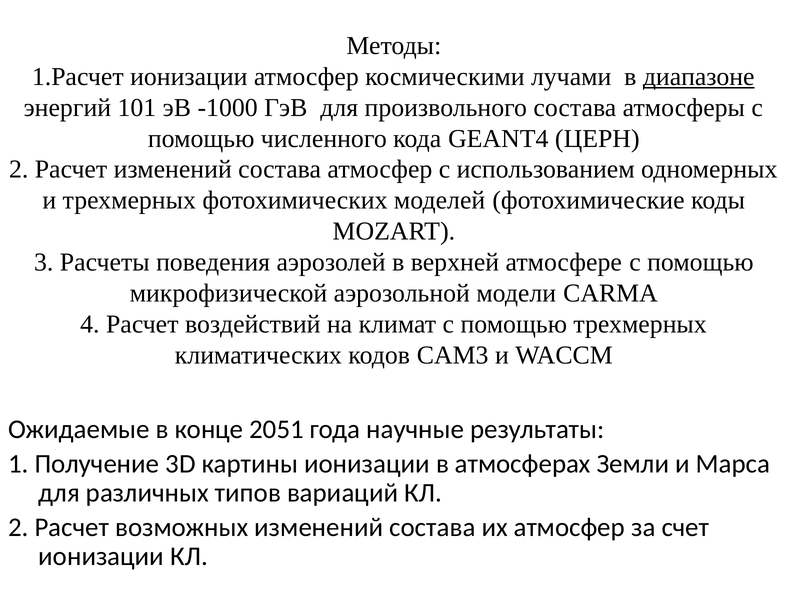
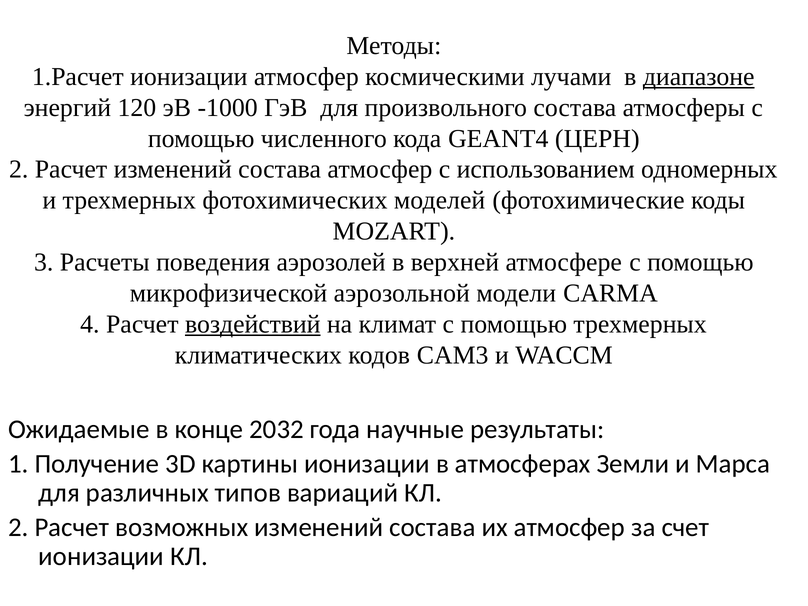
101: 101 -> 120 (137, 108)
воздействий underline: none -> present (253, 324)
2051: 2051 -> 2032 (277, 429)
